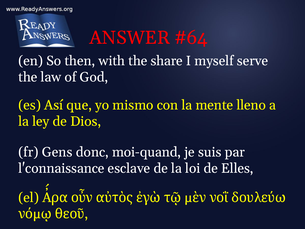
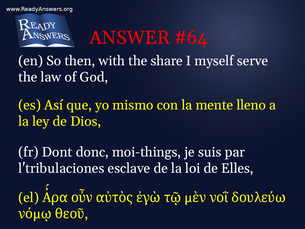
Gens: Gens -> Dont (57, 152)
moi-quand: moi-quand -> moi-things (147, 152)
l'connaissance: l'connaissance -> l'tribulaciones (61, 168)
